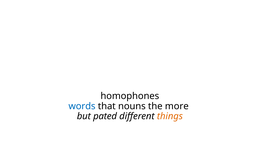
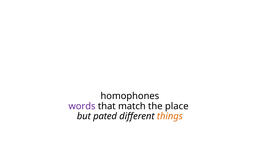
words colour: blue -> purple (82, 106)
nouns: nouns -> match (132, 106)
more: more -> place (177, 106)
